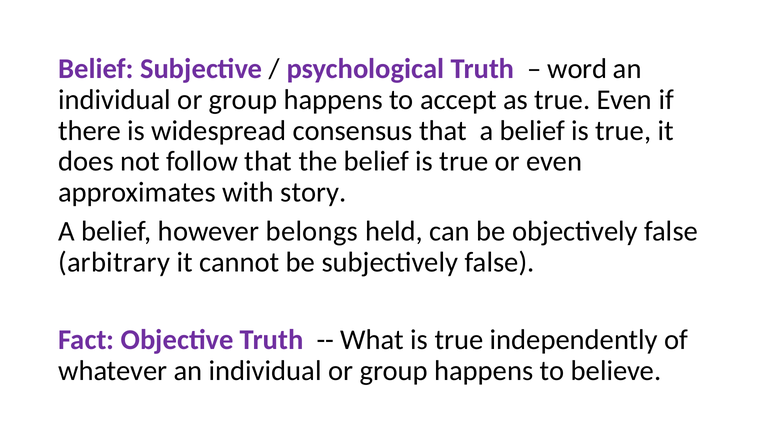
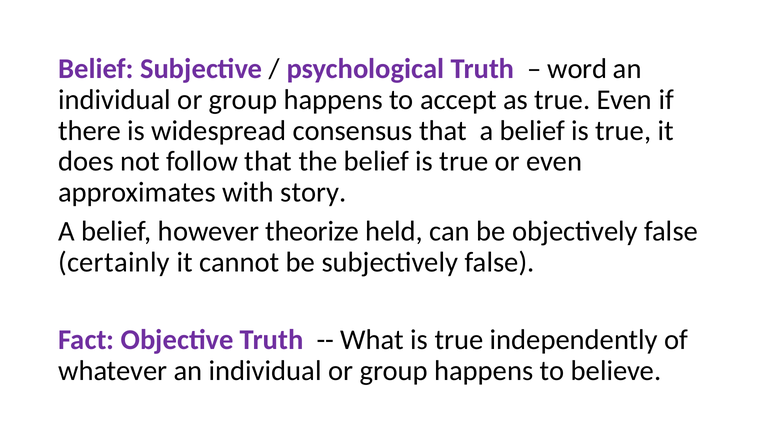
belongs: belongs -> theorize (312, 231)
arbitrary: arbitrary -> certainly (114, 262)
